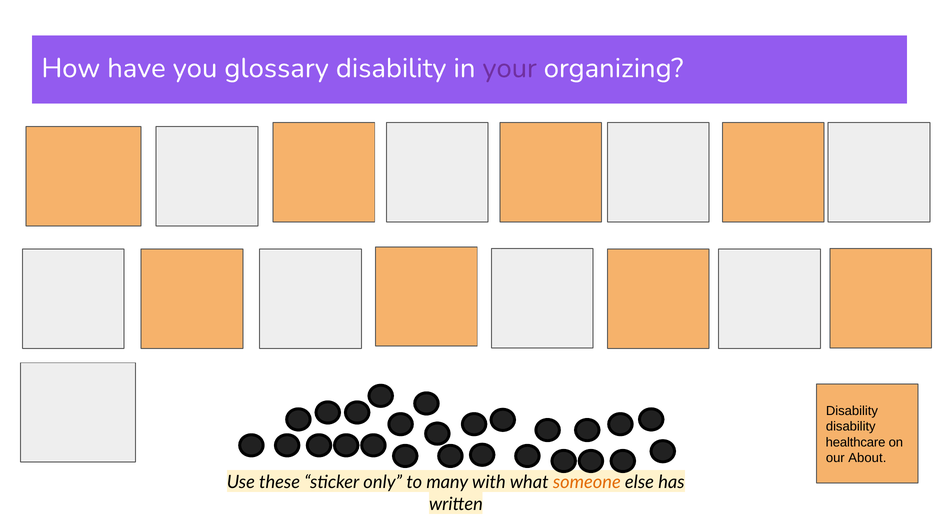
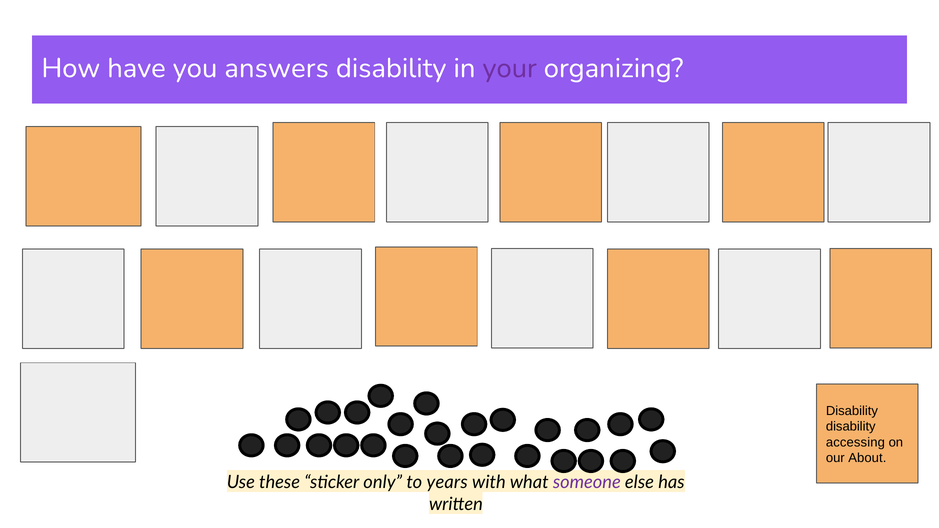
glossary: glossary -> answers (277, 68)
healthcare: healthcare -> accessing (855, 442)
many: many -> years (447, 482)
someone colour: orange -> purple (587, 482)
